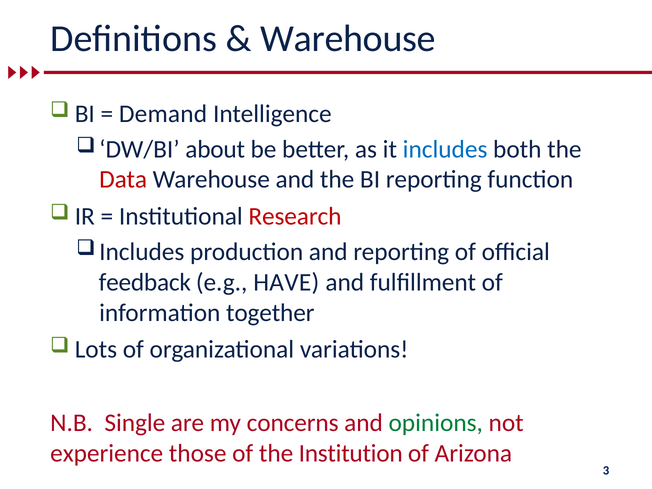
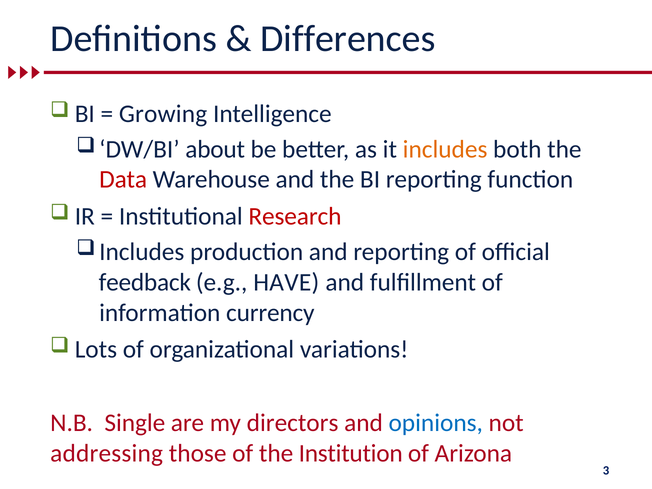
Warehouse: Warehouse -> Differences (348, 39)
Demand: Demand -> Growing (163, 114)
includes colour: blue -> orange (445, 149)
together: together -> currency (270, 313)
concerns: concerns -> directors (293, 423)
opinions colour: green -> blue (436, 423)
experience: experience -> addressing (107, 453)
